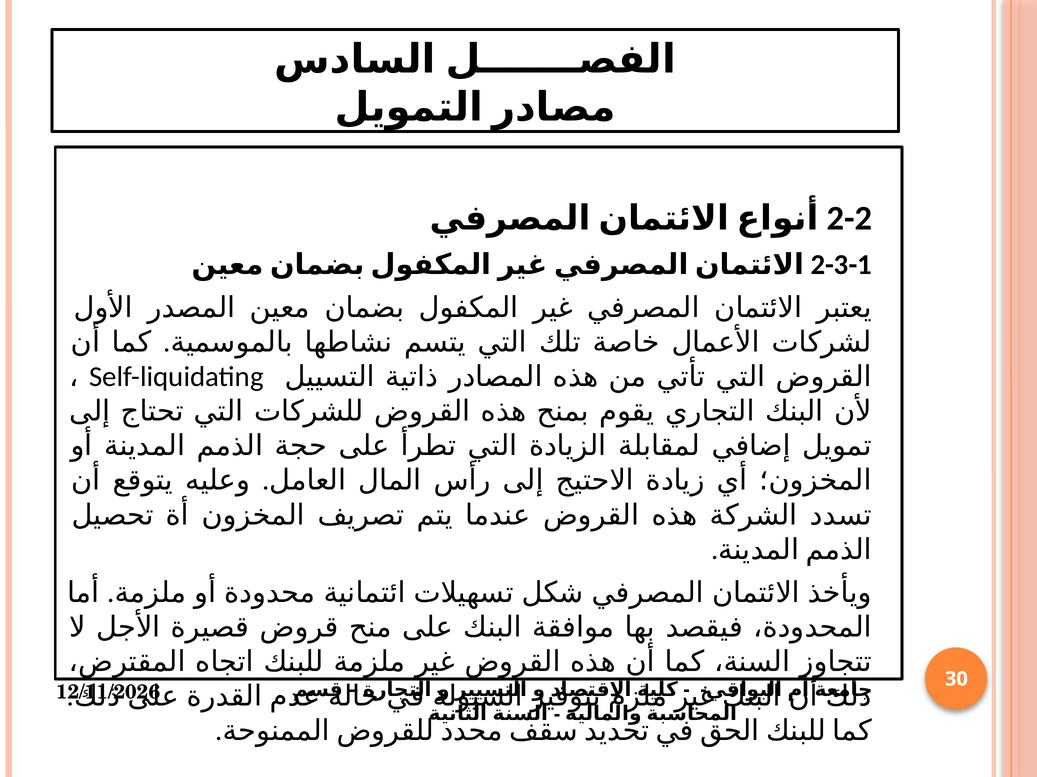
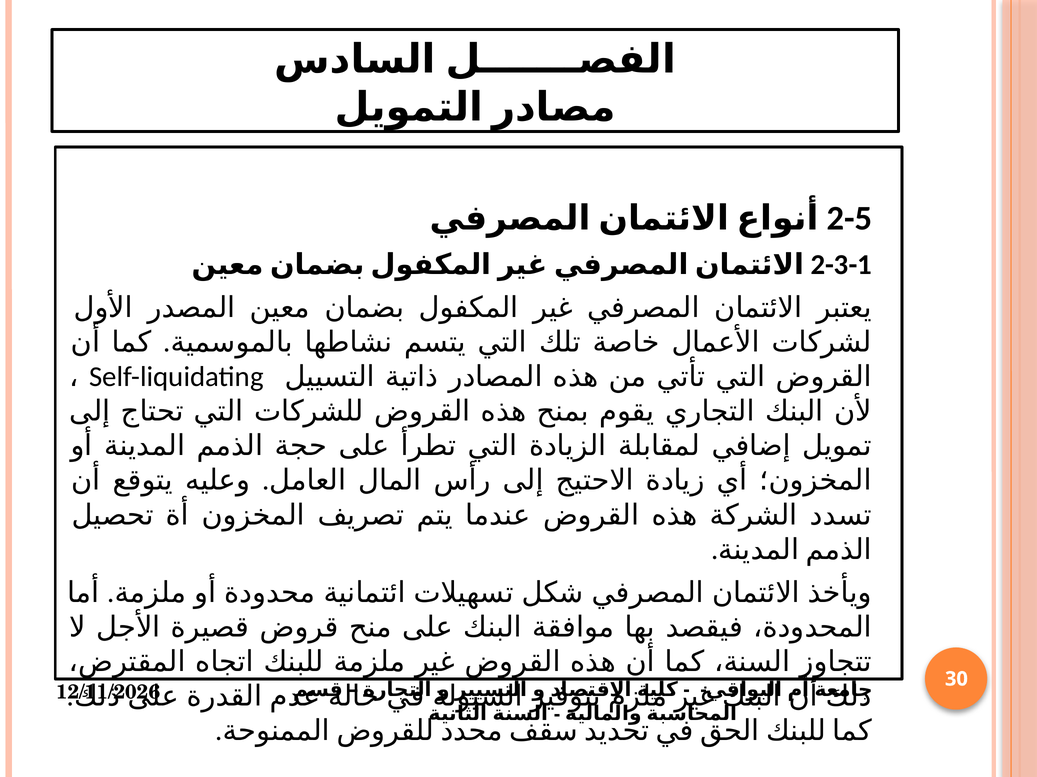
2-2: 2-2 -> 2-5 (849, 219)
